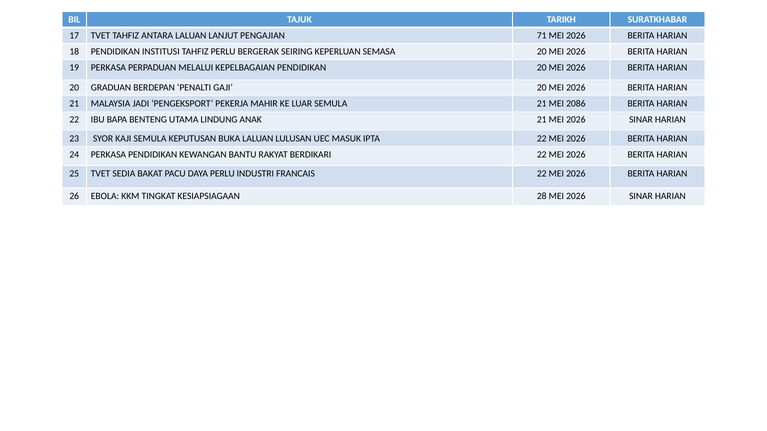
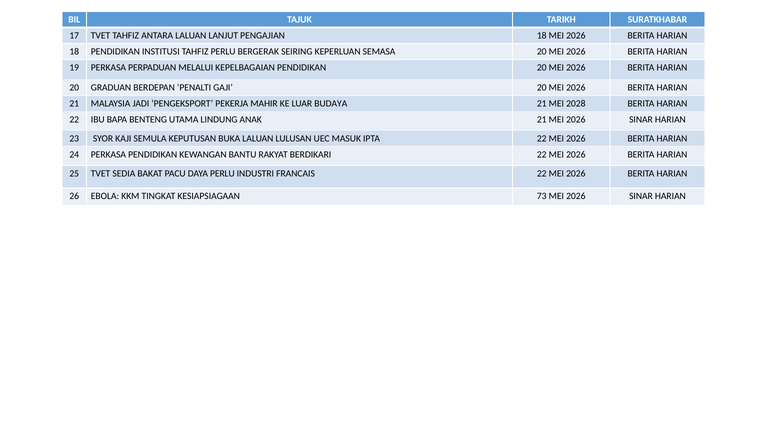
PENGAJIAN 71: 71 -> 18 (542, 36)
LUAR SEMULA: SEMULA -> BUDAYA (331, 104)
2086: 2086 -> 2028 (576, 104)
28: 28 -> 73 (542, 196)
